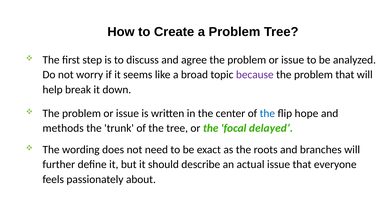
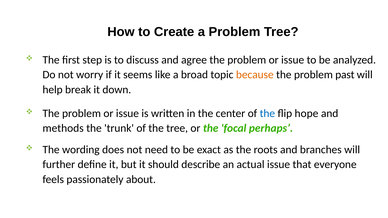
because colour: purple -> orange (255, 75)
problem that: that -> past (345, 75)
delayed: delayed -> perhaps (271, 128)
